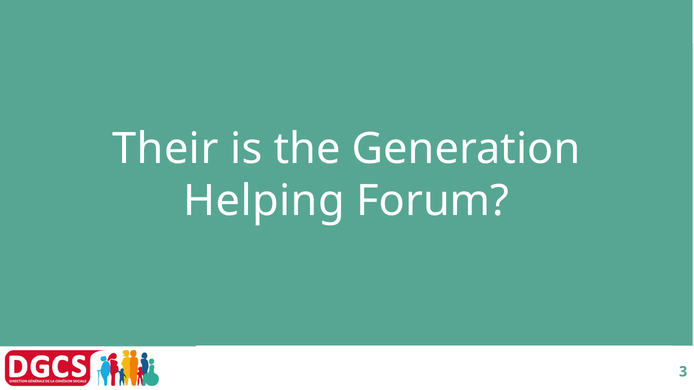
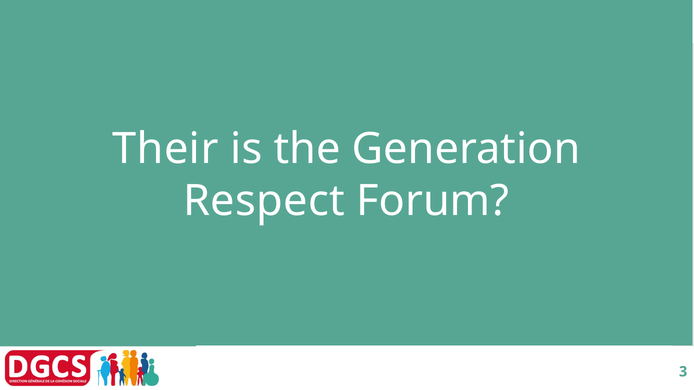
Helping: Helping -> Respect (264, 201)
